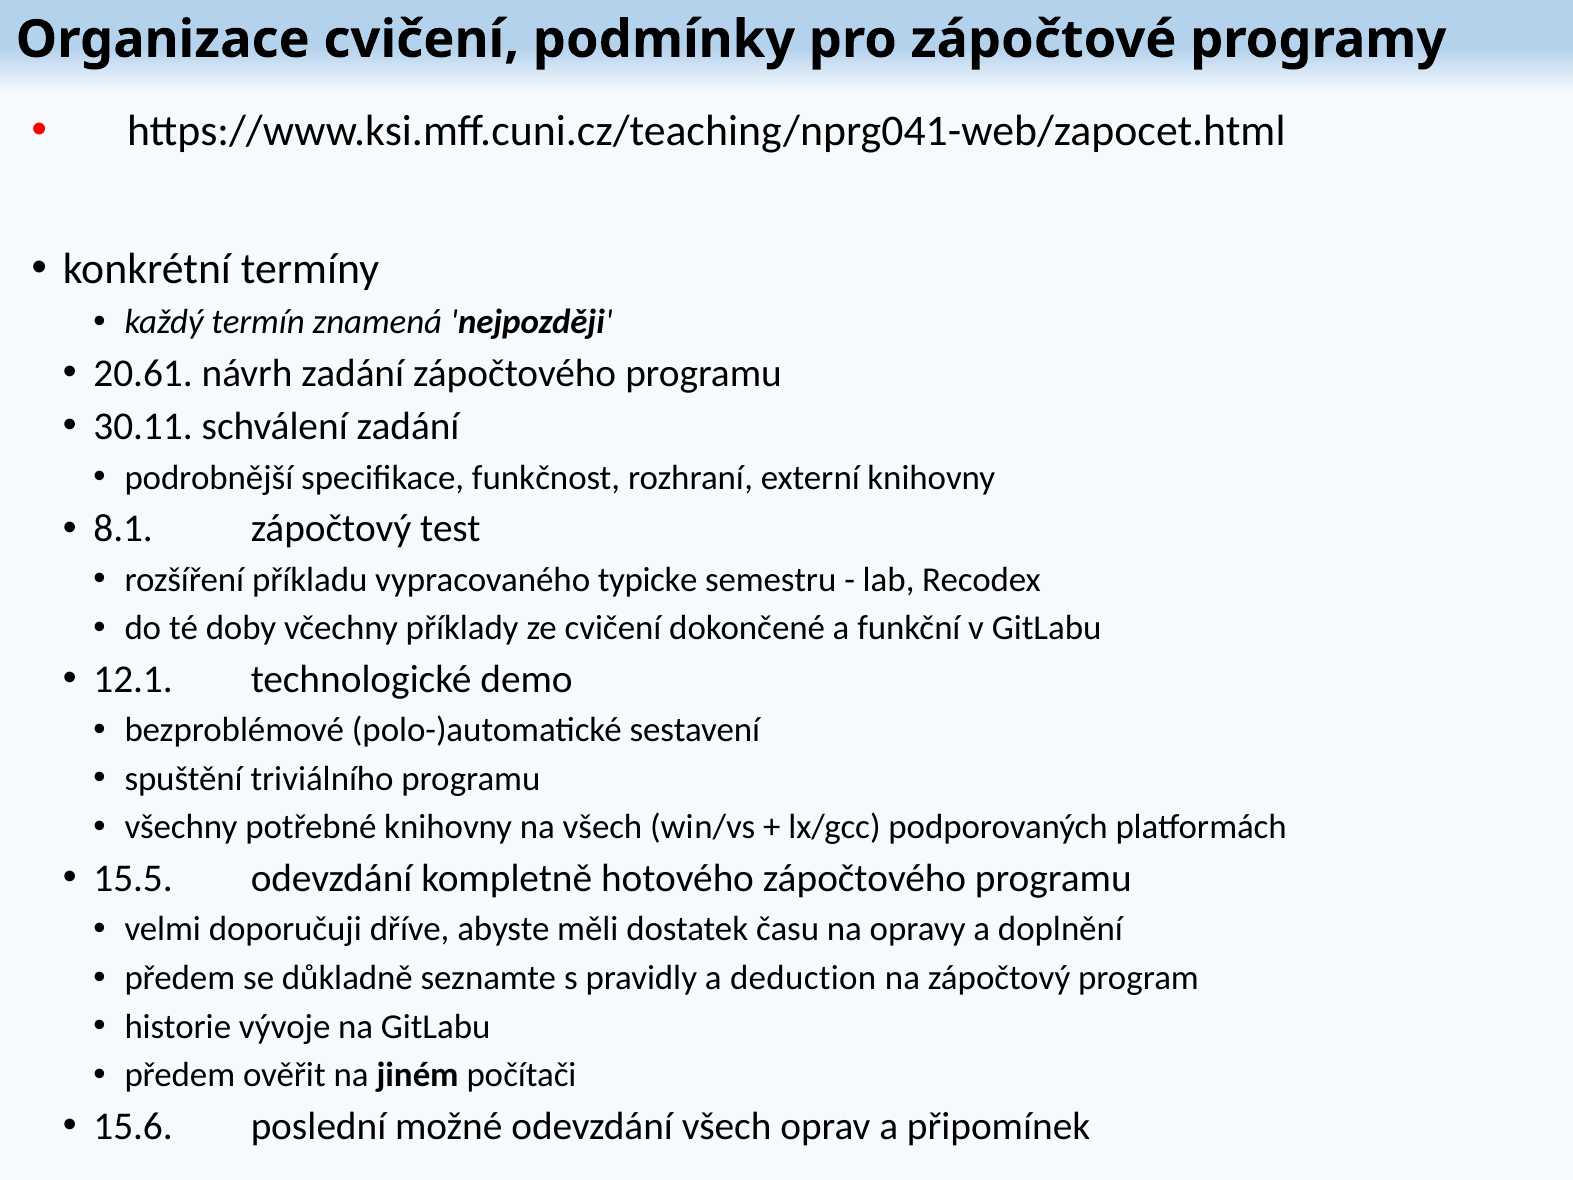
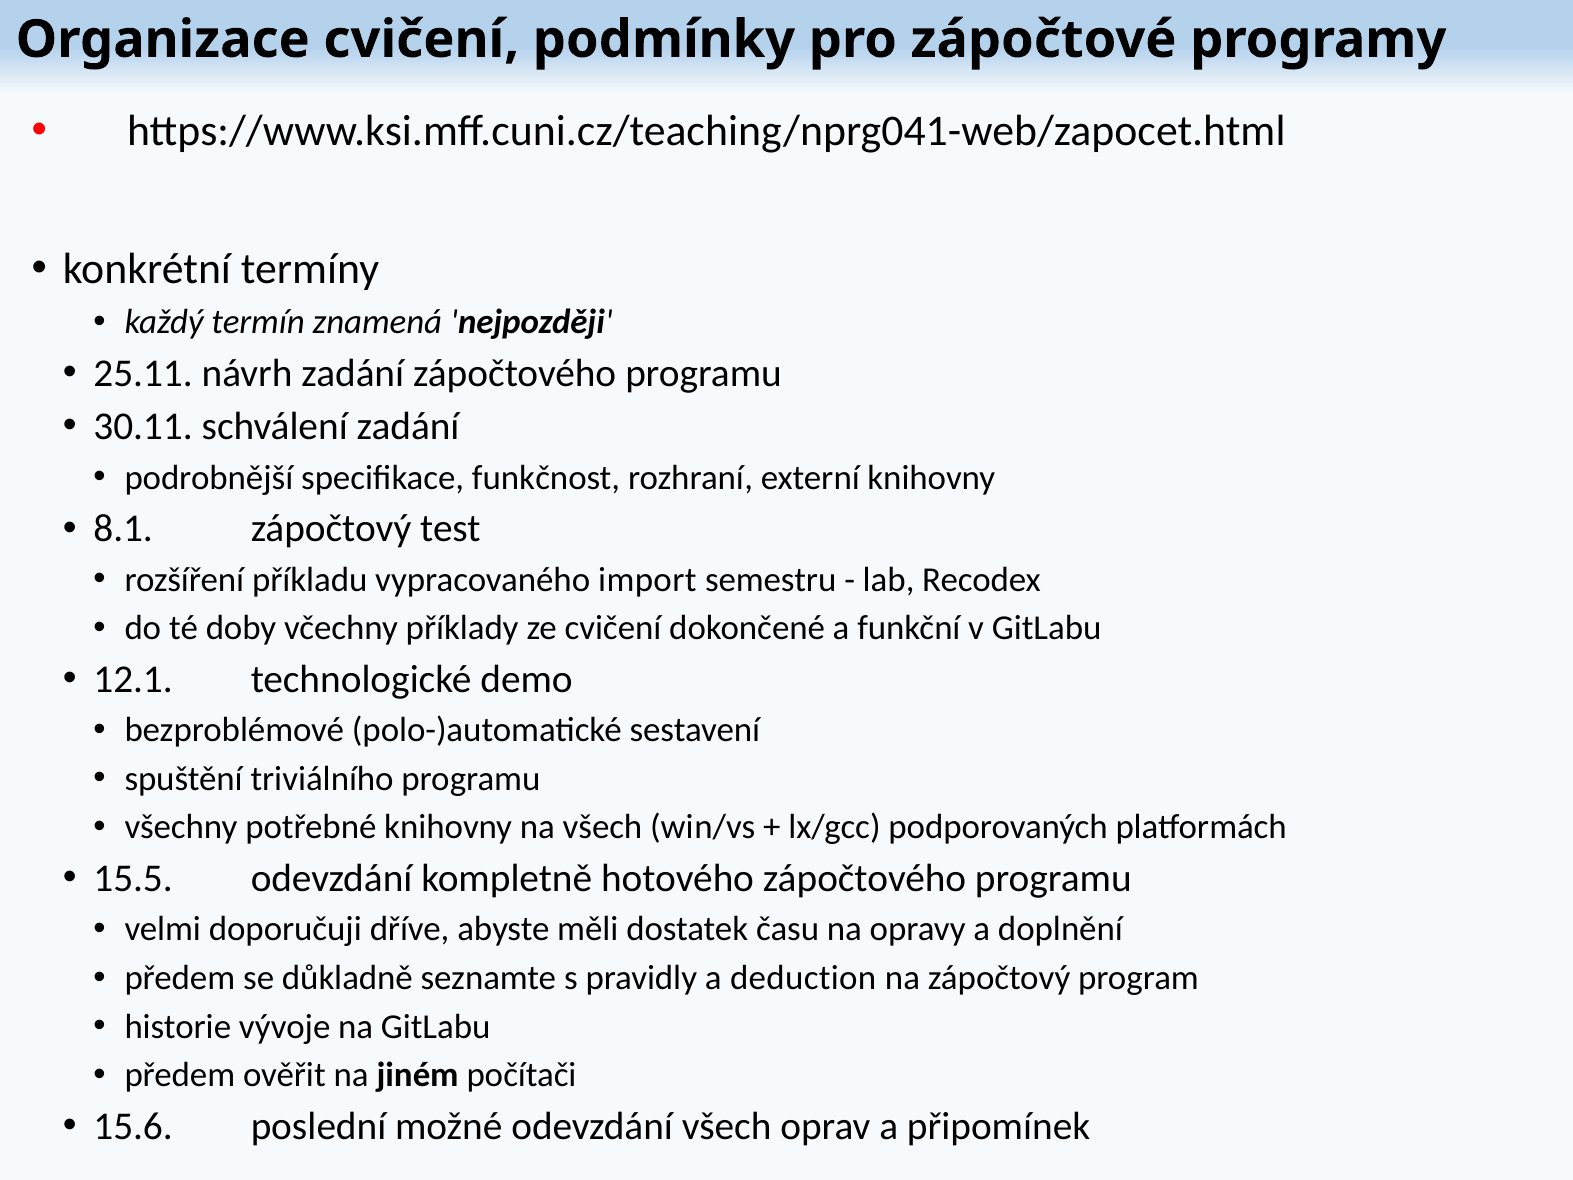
20.61: 20.61 -> 25.11 (143, 373)
typicke: typicke -> import (647, 579)
